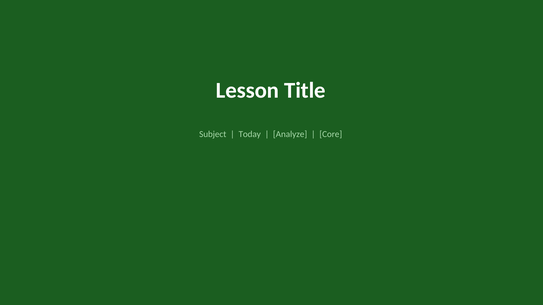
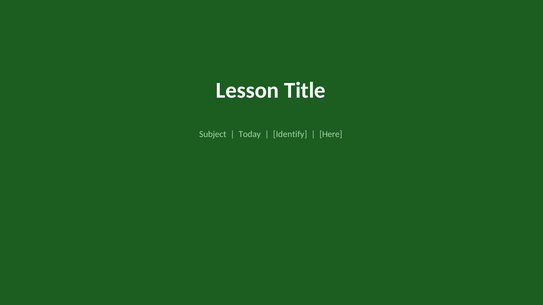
Analyze: Analyze -> Identify (290, 134)
Core: Core -> Here (331, 134)
